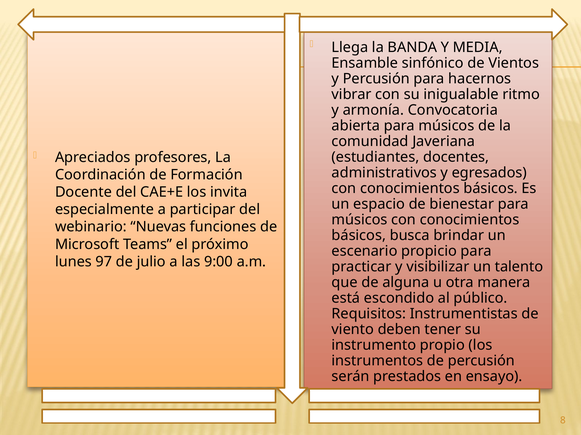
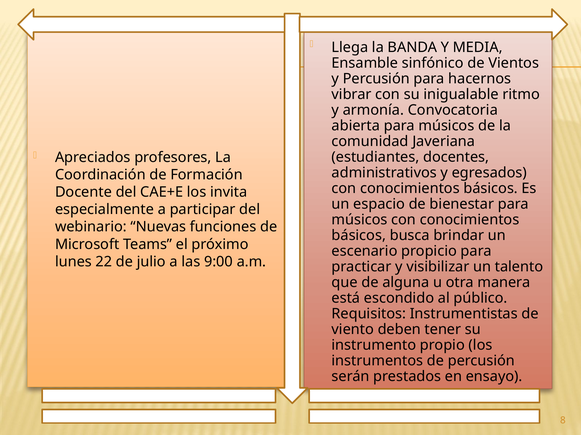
97: 97 -> 22 (104, 262)
